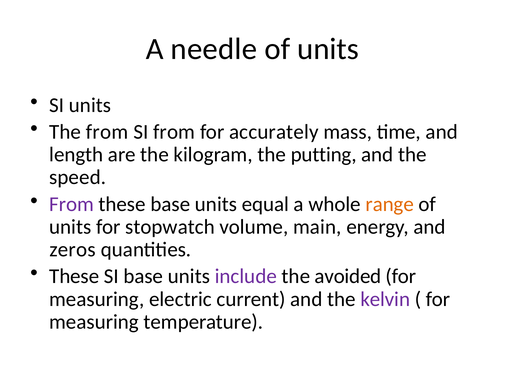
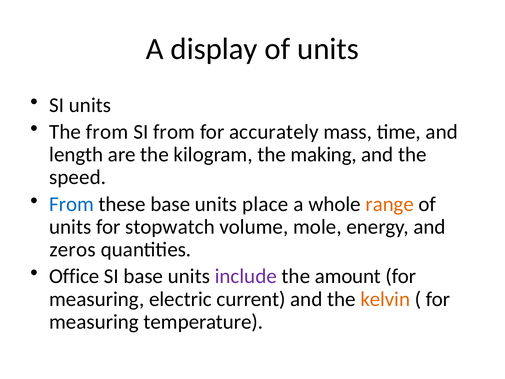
needle: needle -> display (214, 49)
putting: putting -> making (324, 154)
From colour: purple -> blue (72, 204)
equal: equal -> place (265, 204)
main: main -> mole (317, 227)
These: These -> Office (74, 276)
avoided: avoided -> amount (348, 276)
kelvin colour: purple -> orange (385, 299)
